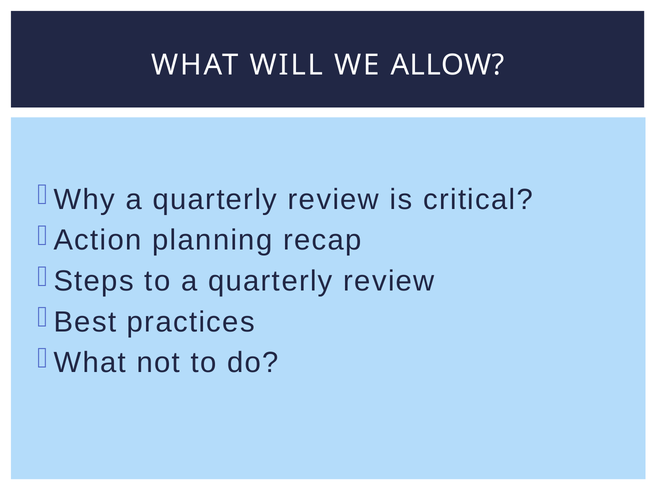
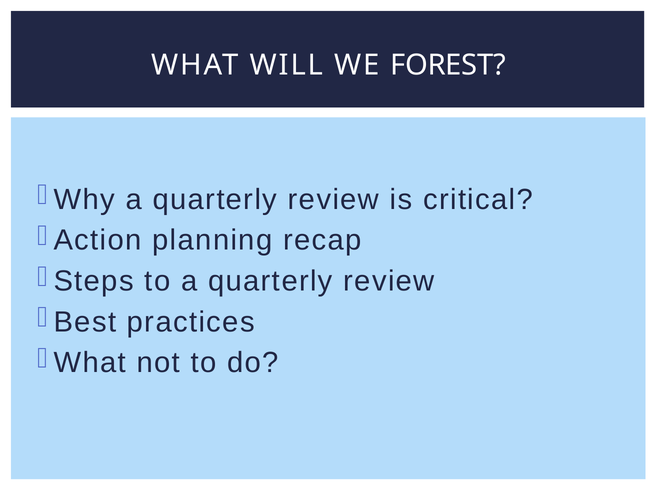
ALLOW: ALLOW -> FOREST (448, 65)
